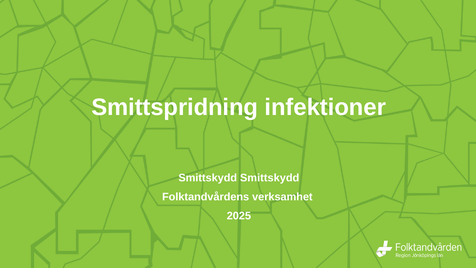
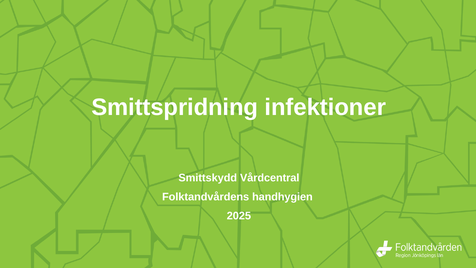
Smittskydd Smittskydd: Smittskydd -> Vårdcentral (270, 178)
verksamhet: verksamhet -> handhygien (282, 197)
